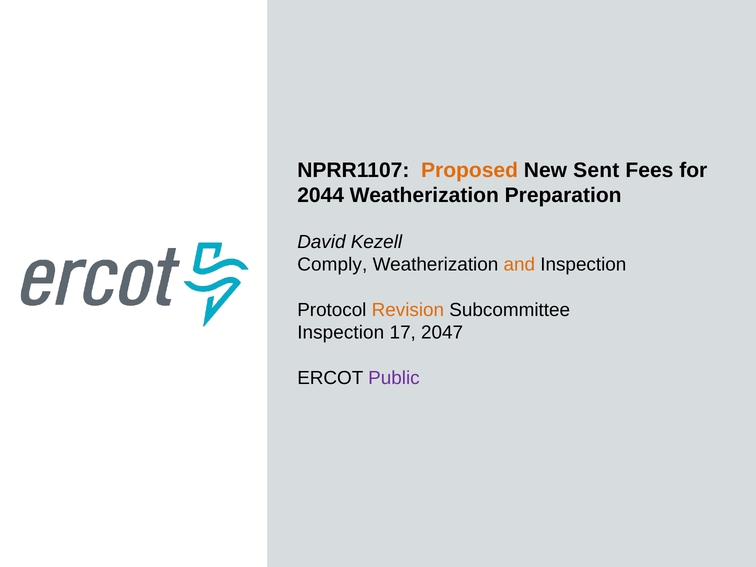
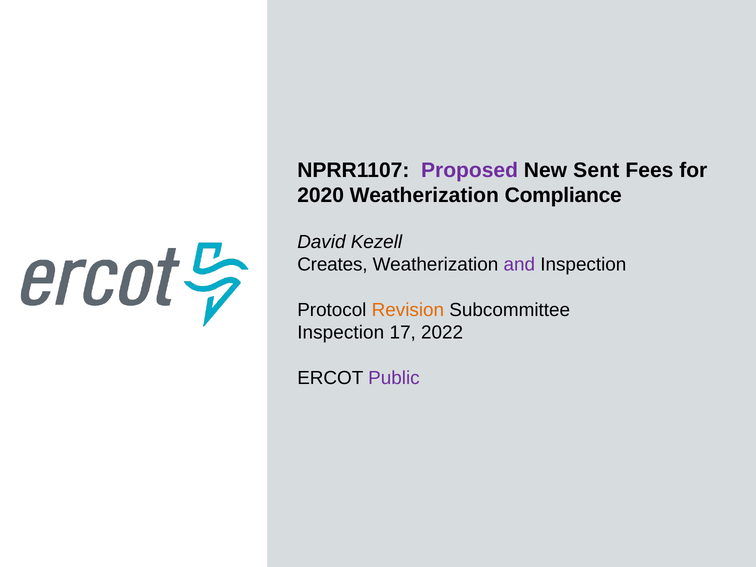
Proposed colour: orange -> purple (470, 170)
2044: 2044 -> 2020 (321, 195)
Preparation: Preparation -> Compliance (563, 195)
Comply: Comply -> Creates (332, 265)
and colour: orange -> purple (519, 265)
2047: 2047 -> 2022 (442, 333)
